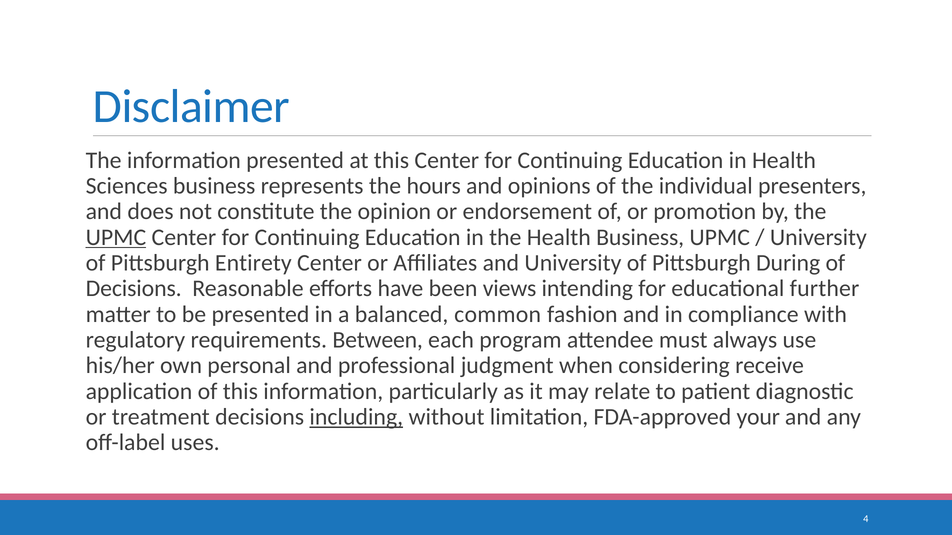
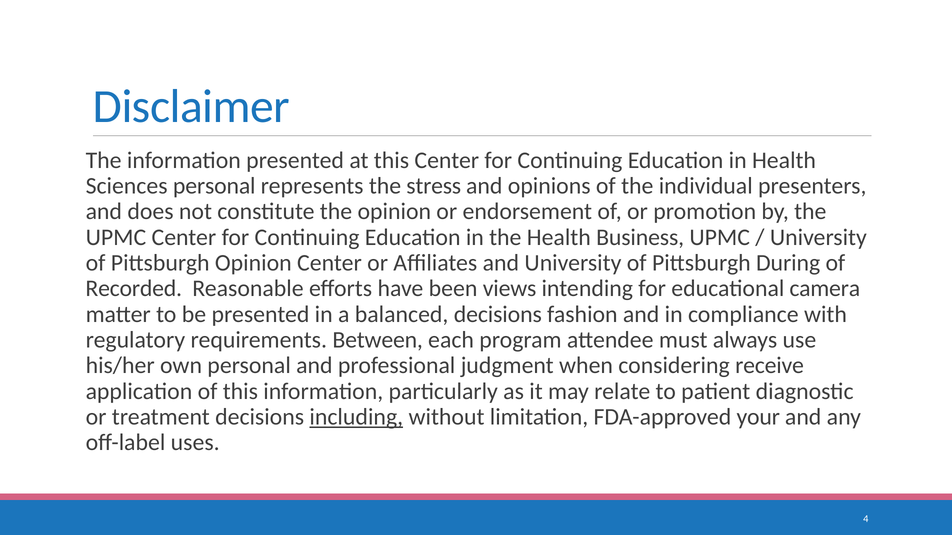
Sciences business: business -> personal (214, 186)
hours: hours -> stress (434, 186)
UPMC underline: present -> none (116, 237)
Pittsburgh Entirety: Entirety -> Opinion (253, 263)
Decisions: Decisions -> Recorded (134, 289)
further: further -> camera (825, 289)
balanced common: common -> decisions (498, 315)
